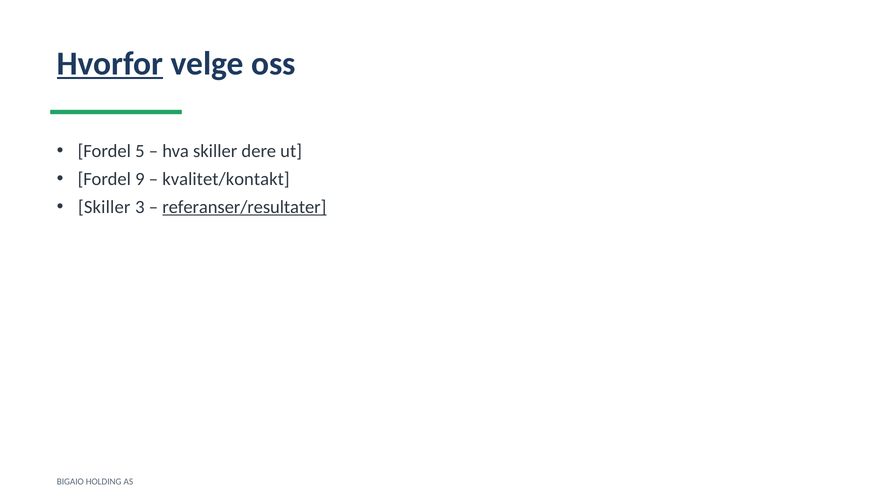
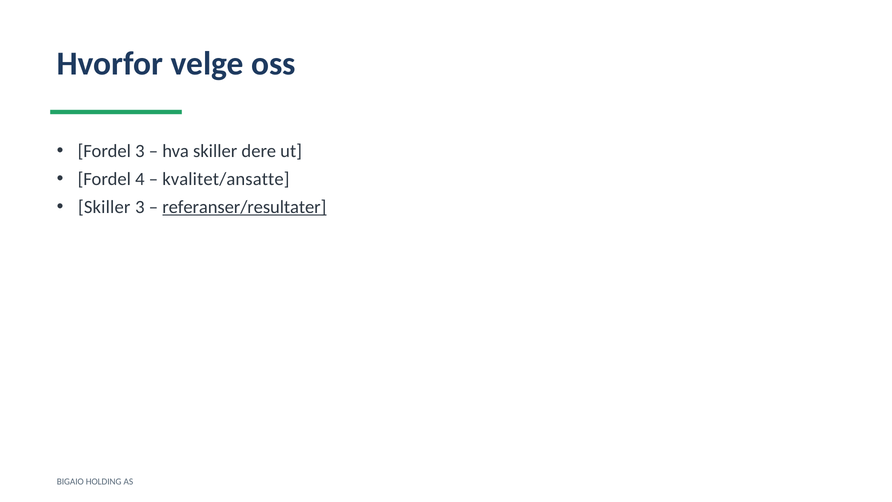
Hvorfor underline: present -> none (110, 64)
Fordel 5: 5 -> 3 (140, 151)
9: 9 -> 4 (140, 179)
kvalitet/kontakt: kvalitet/kontakt -> kvalitet/ansatte (226, 179)
